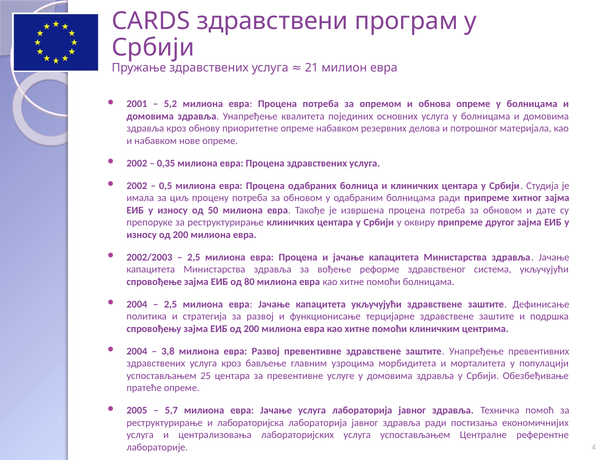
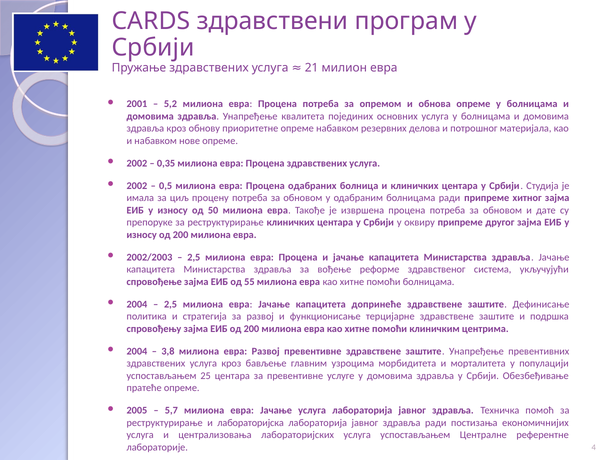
80: 80 -> 55 (249, 282)
капацитета укључујући: укључујући -> допринеће (376, 305)
